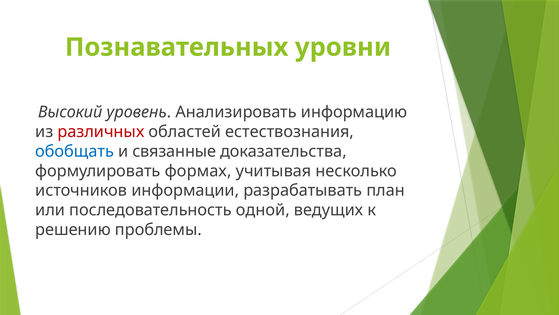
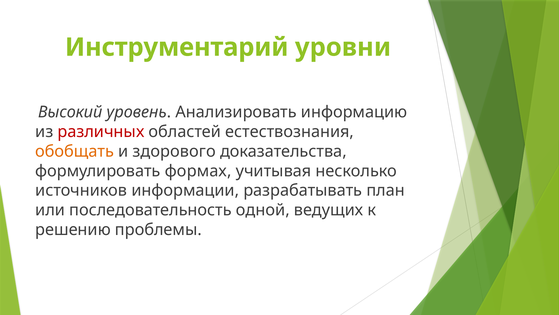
Познавательных: Познавательных -> Инструментарий (177, 47)
обобщать colour: blue -> orange (75, 151)
связанные: связанные -> здорового (174, 151)
